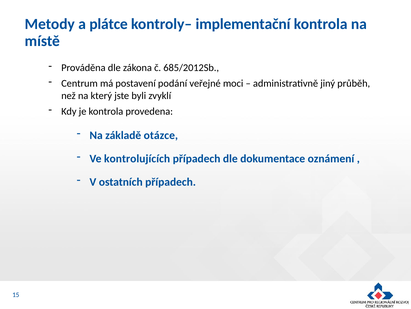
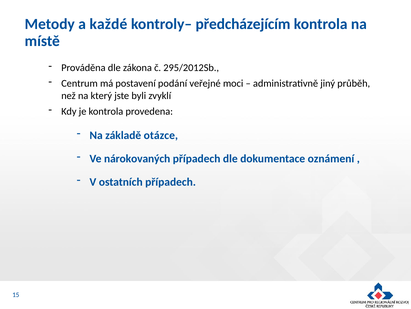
plátce: plátce -> každé (108, 24)
implementační: implementační -> předcházejícím (243, 24)
685/2012Sb: 685/2012Sb -> 295/2012Sb (191, 68)
kontrolujících: kontrolujících -> nárokovaných (137, 158)
